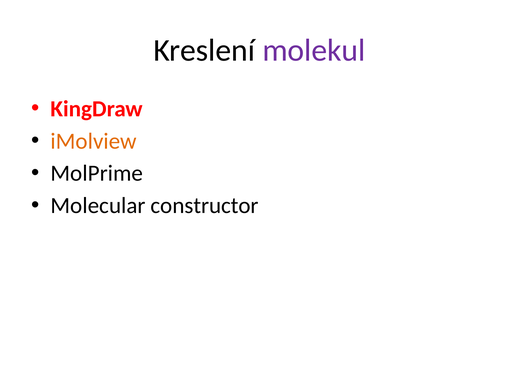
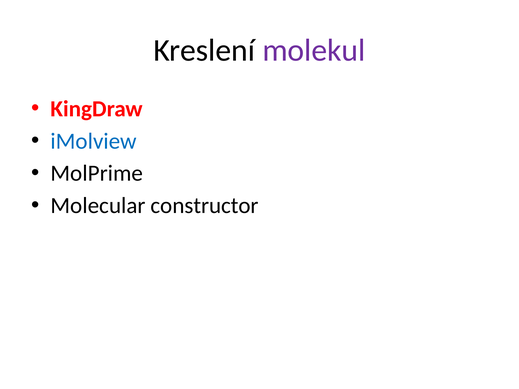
iMolview colour: orange -> blue (94, 141)
